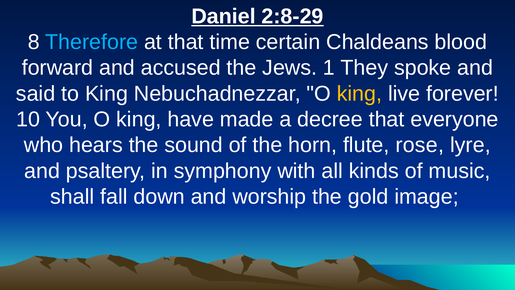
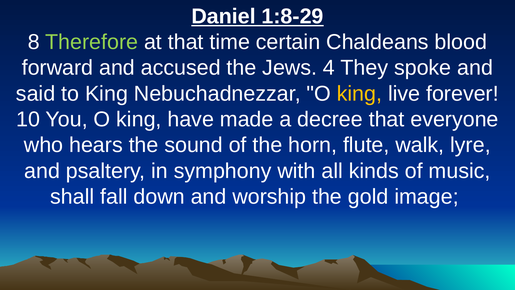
2:8-29: 2:8-29 -> 1:8-29 (293, 16)
Therefore colour: light blue -> light green (92, 42)
1: 1 -> 4 (329, 68)
rose: rose -> walk (420, 145)
